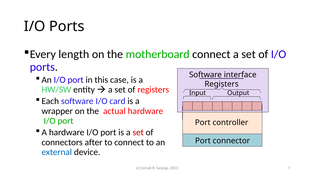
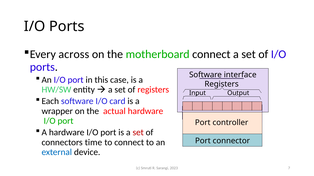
length: length -> across (74, 54)
after: after -> time (93, 143)
